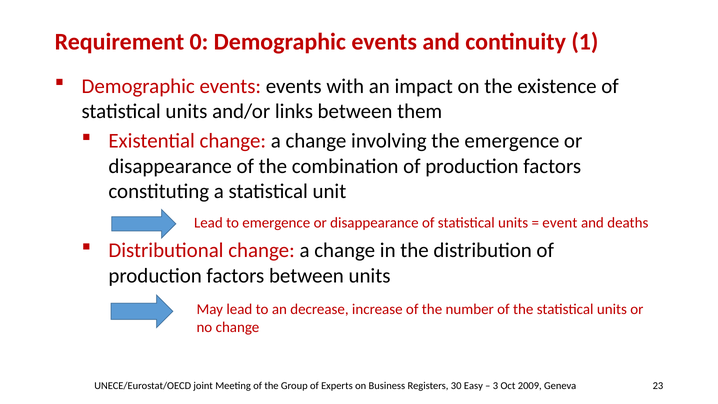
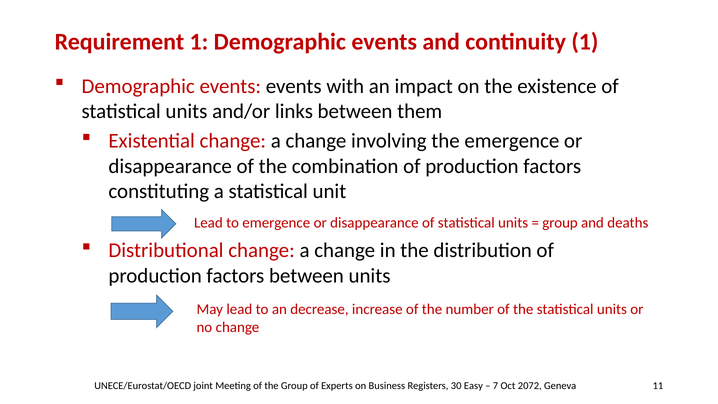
Requirement 0: 0 -> 1 (199, 42)
event: event -> group (560, 223)
3: 3 -> 7 (495, 386)
2009: 2009 -> 2072 (530, 386)
23: 23 -> 11 (658, 386)
